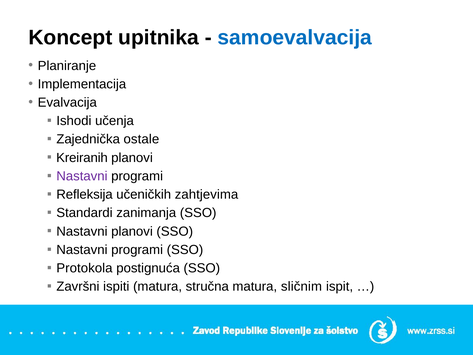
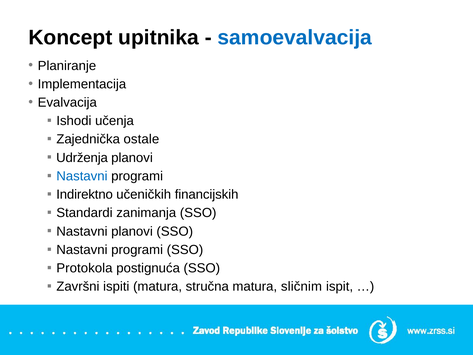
Kreiranih: Kreiranih -> Udrženja (82, 158)
Nastavni colour: purple -> blue (82, 176)
Refleksija: Refleksija -> Indirektno (85, 194)
zahtjevima: zahtjevima -> financijskih (207, 194)
